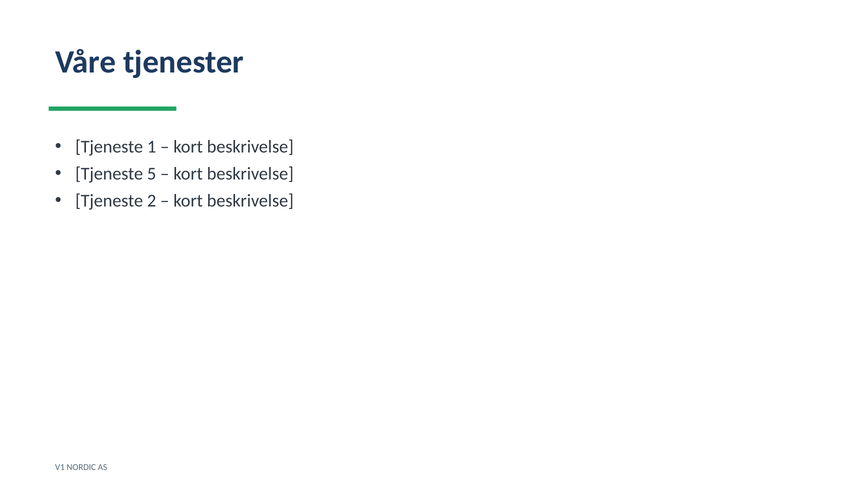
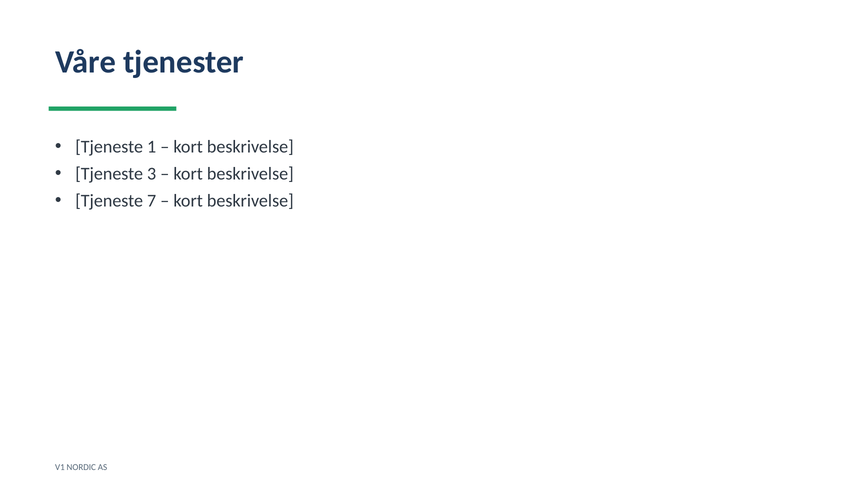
5: 5 -> 3 (152, 174)
2: 2 -> 7 (152, 201)
